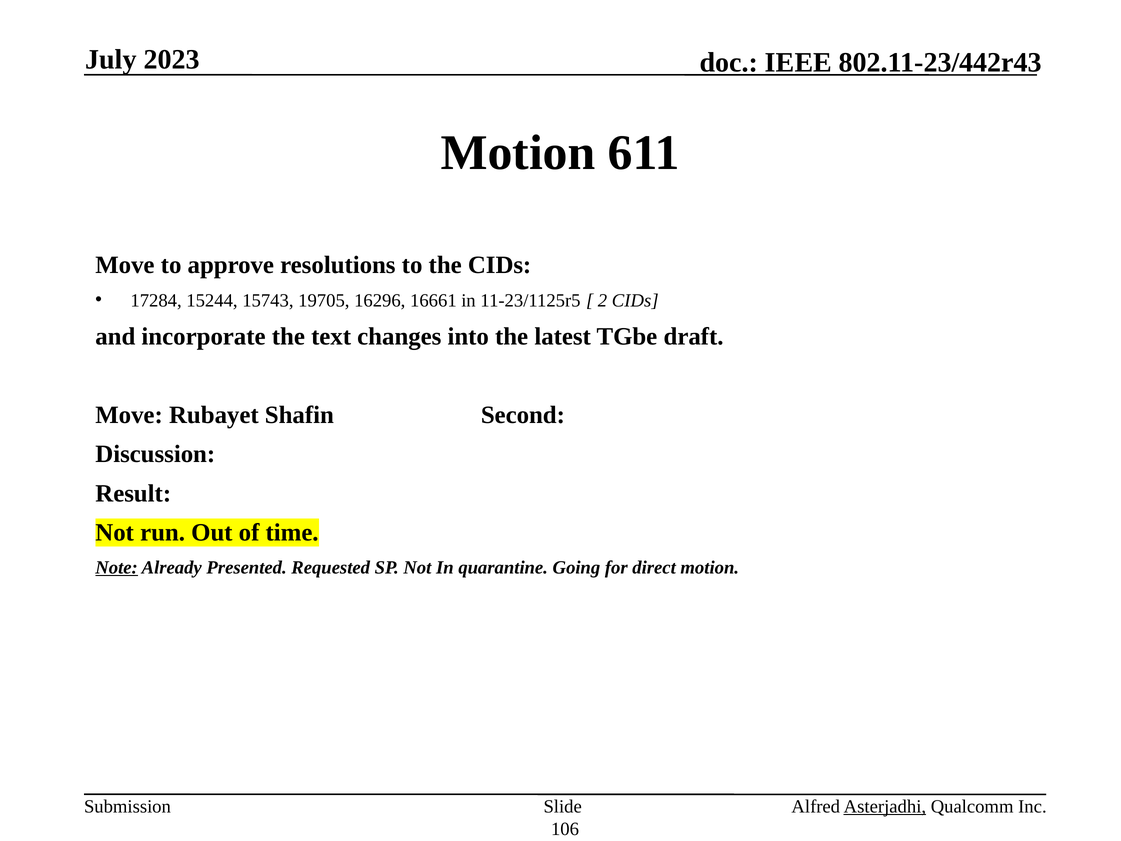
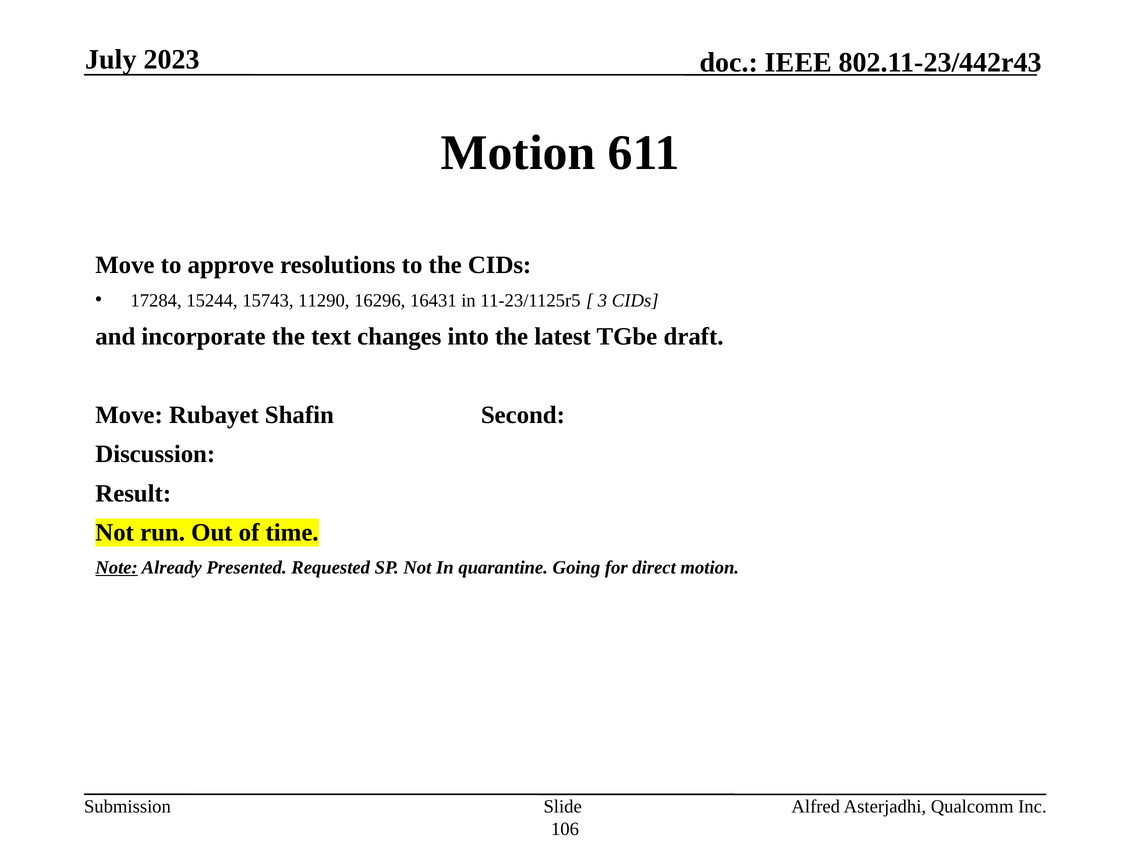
19705: 19705 -> 11290 (324, 300)
16661: 16661 -> 16431 (433, 300)
2: 2 -> 3 (603, 300)
Asterjadhi underline: present -> none (885, 806)
